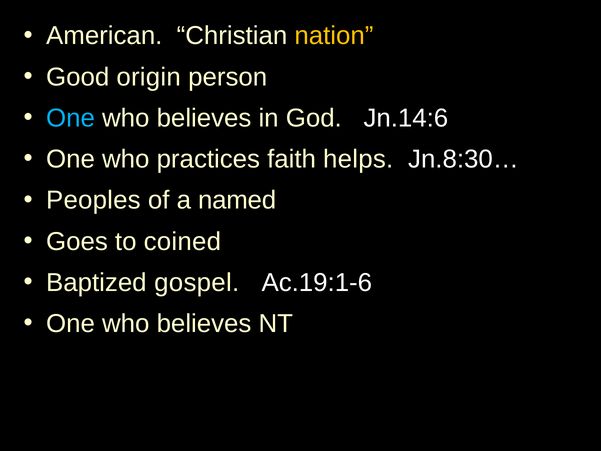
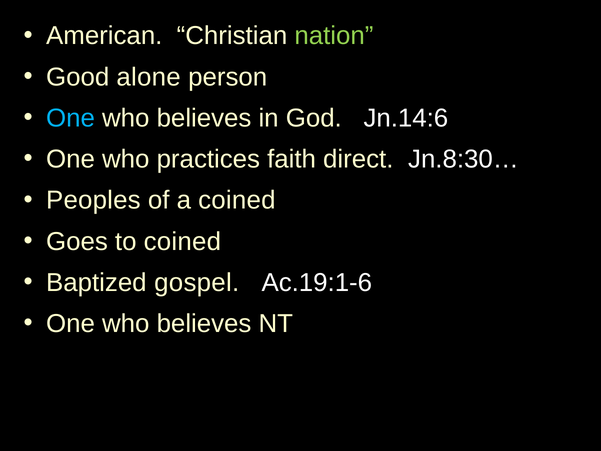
nation colour: yellow -> light green (334, 36)
origin: origin -> alone (149, 77)
helps: helps -> direct (358, 159)
a named: named -> coined (237, 200)
